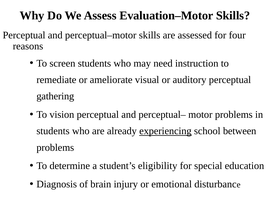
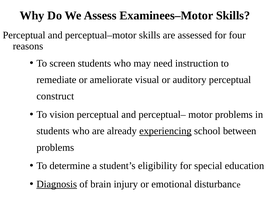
Evaluation–Motor: Evaluation–Motor -> Examinees–Motor (166, 15)
gathering: gathering -> construct (55, 96)
Diagnosis underline: none -> present (57, 184)
